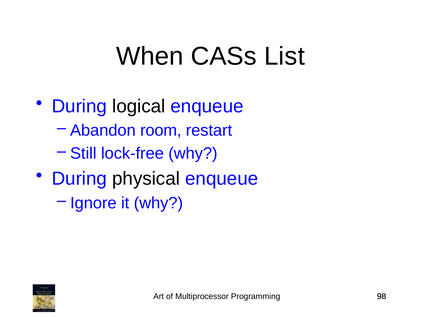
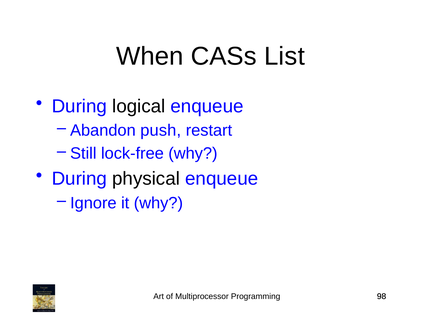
room: room -> push (161, 130)
